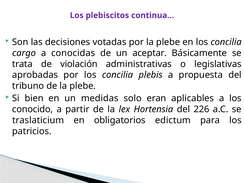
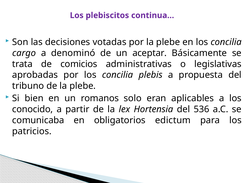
conocidas: conocidas -> denominó (73, 53)
violación: violación -> comicios (79, 64)
medidas: medidas -> romanos (100, 98)
226: 226 -> 536 (201, 109)
traslaticium: traslaticium -> comunicaba (38, 120)
